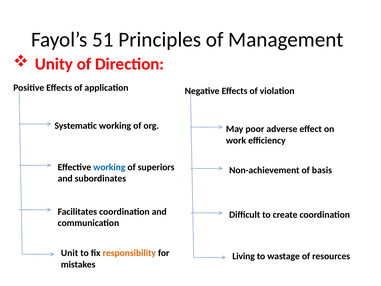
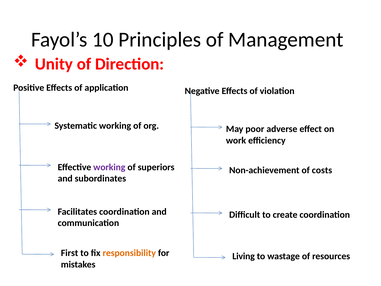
51: 51 -> 10 (103, 40)
working colour: blue -> purple (109, 167)
basis: basis -> costs (322, 170)
Unit: Unit -> First (70, 253)
